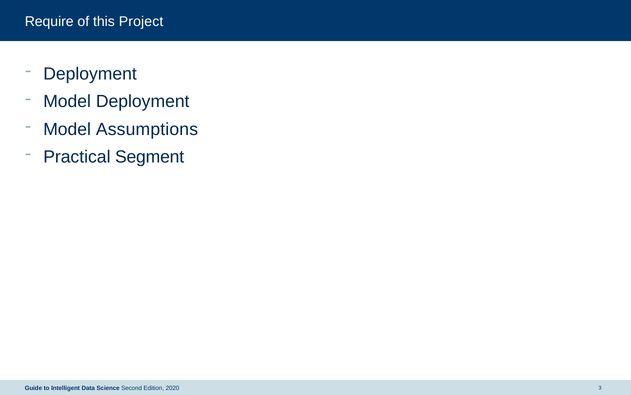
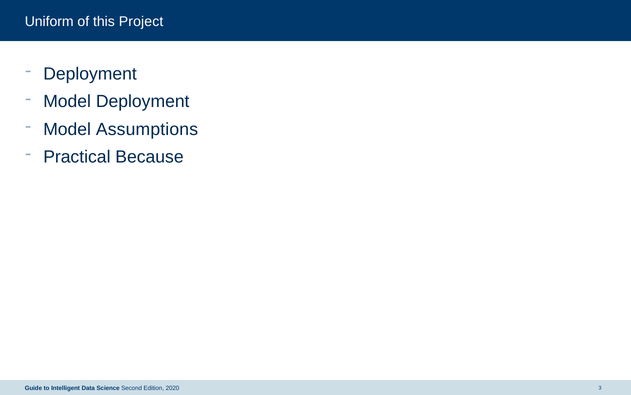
Require: Require -> Uniform (49, 21)
Segment: Segment -> Because (149, 157)
